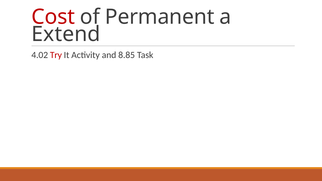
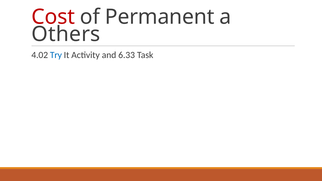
Extend: Extend -> Others (66, 34)
Try colour: red -> blue (56, 55)
8.85: 8.85 -> 6.33 (127, 55)
